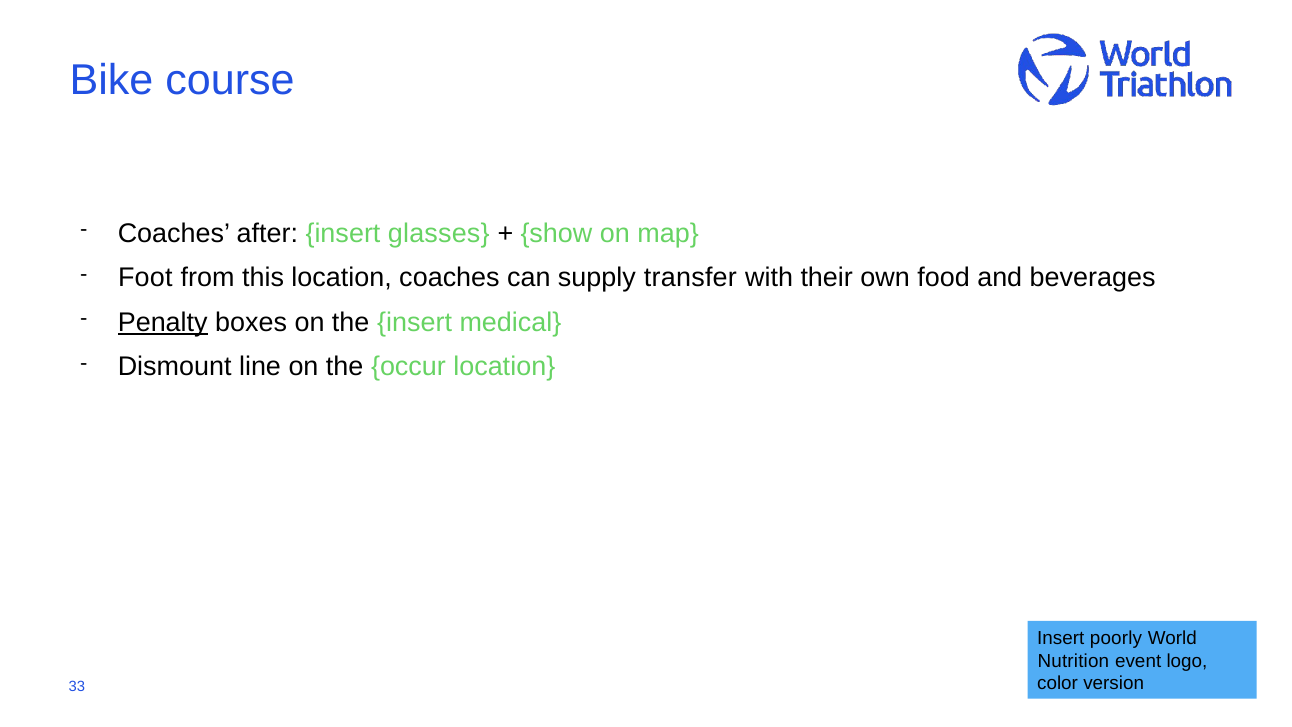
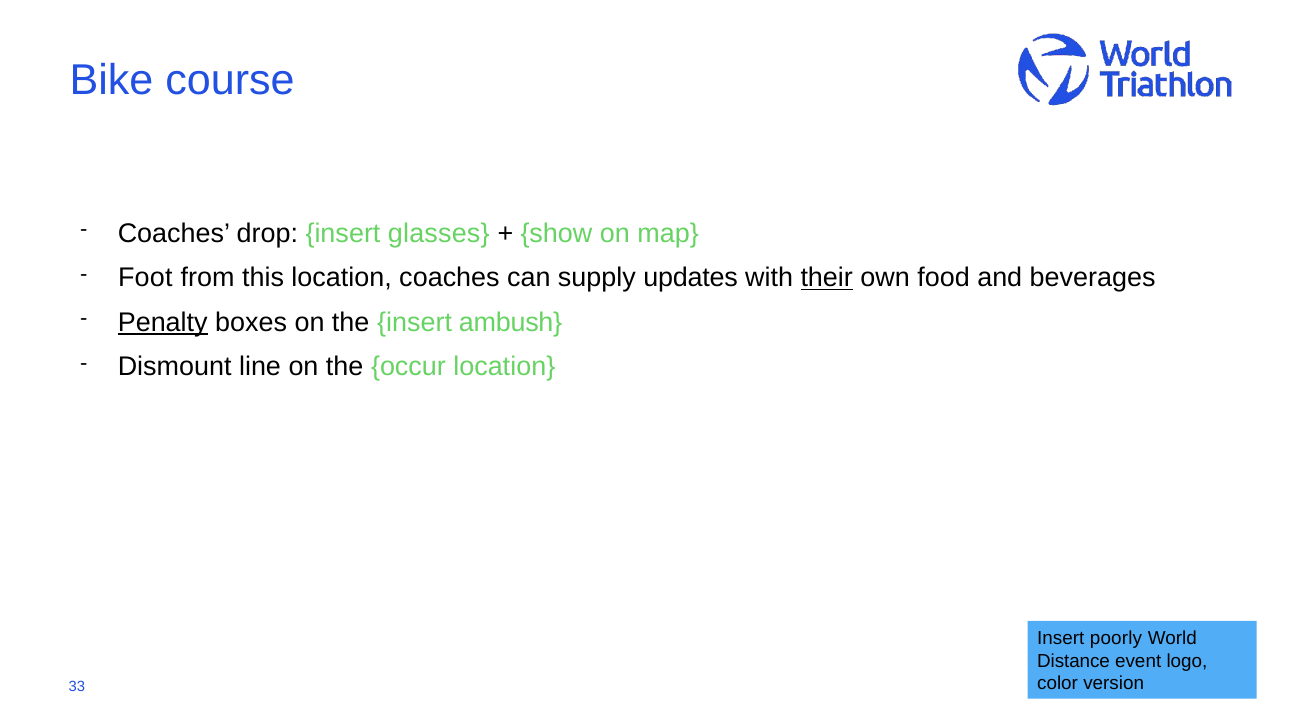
after: after -> drop (267, 233)
transfer: transfer -> updates (691, 278)
their underline: none -> present (827, 278)
medical: medical -> ambush (511, 322)
Nutrition: Nutrition -> Distance (1074, 661)
